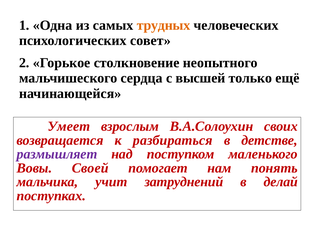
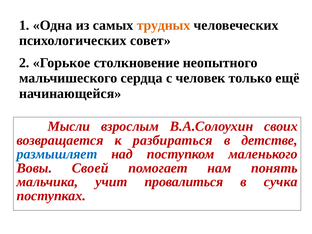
высшей: высшей -> человек (200, 78)
Умеет: Умеет -> Мысли (69, 126)
размышляет colour: purple -> blue (57, 154)
затруднений: затруднений -> провалиться (184, 182)
делай: делай -> сучка (281, 182)
